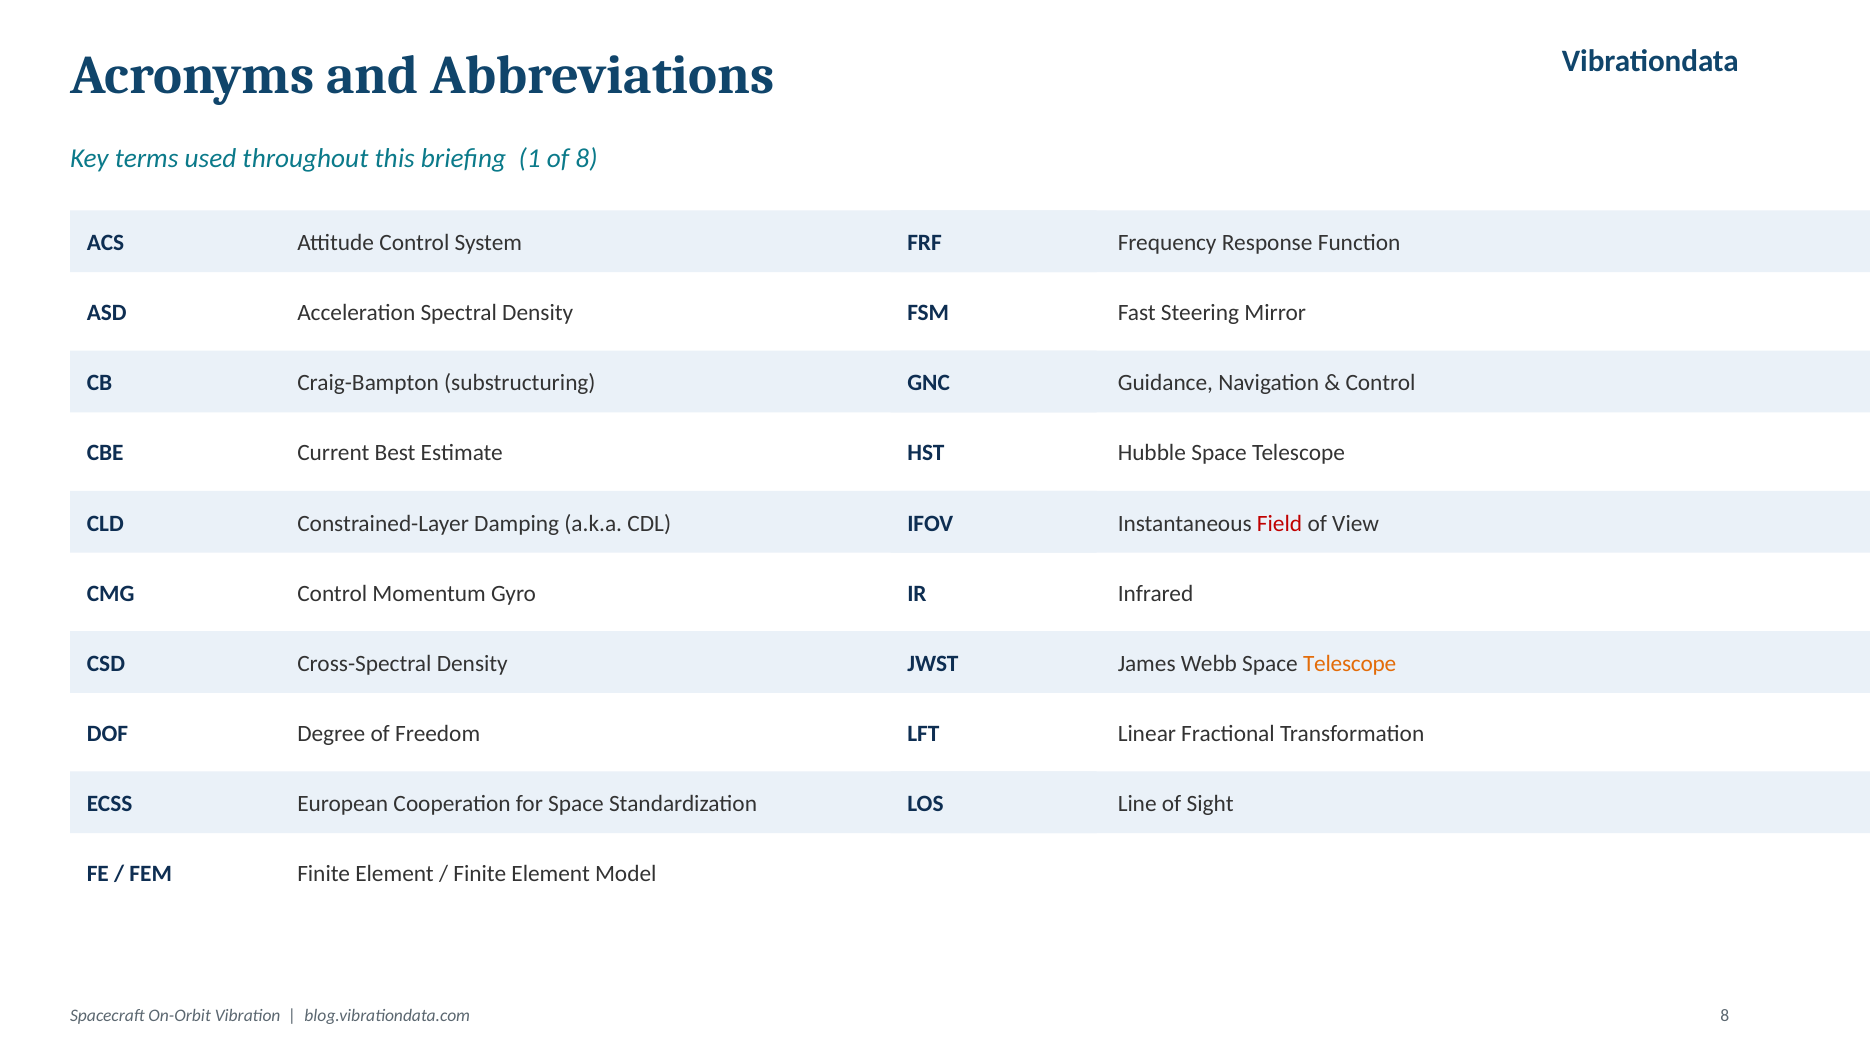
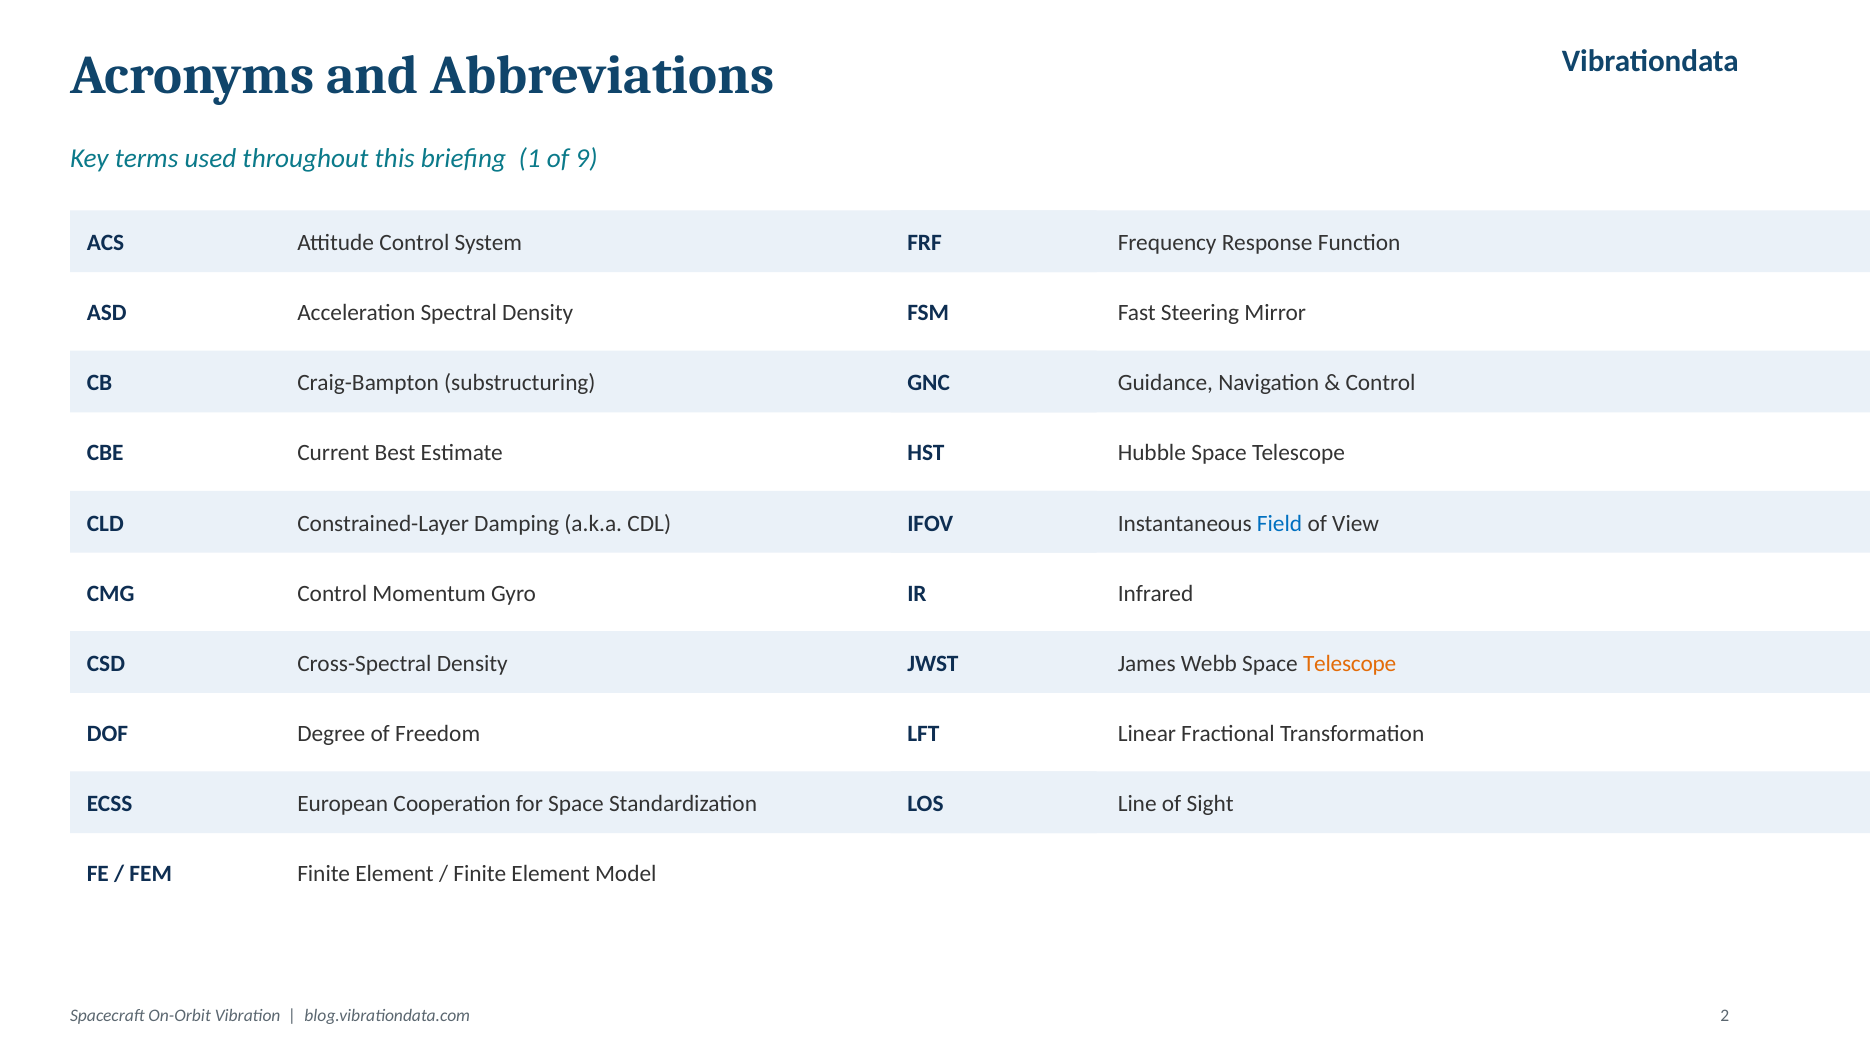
of 8: 8 -> 9 (587, 159)
Field colour: red -> blue (1280, 523)
blog.vibrationdata.com 8: 8 -> 2 (1725, 1015)
